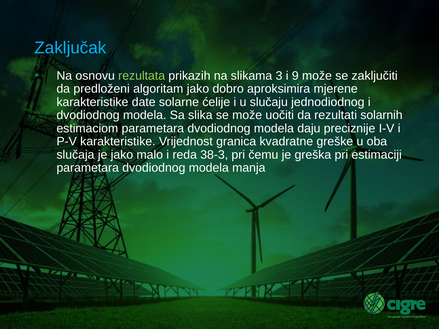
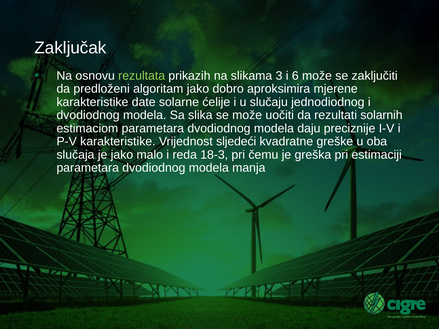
Zaključak colour: light blue -> white (71, 48)
9: 9 -> 6 (295, 76)
granica: granica -> sljedeći (236, 142)
38-3: 38-3 -> 18-3 (214, 155)
